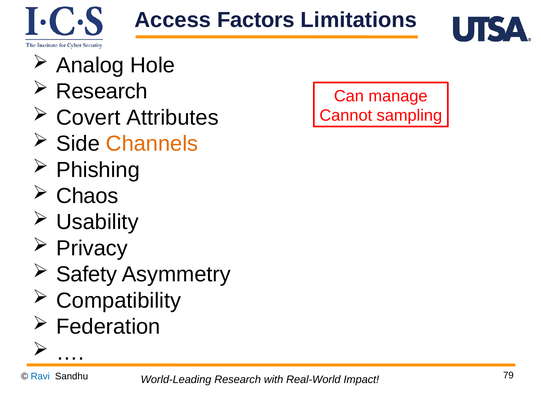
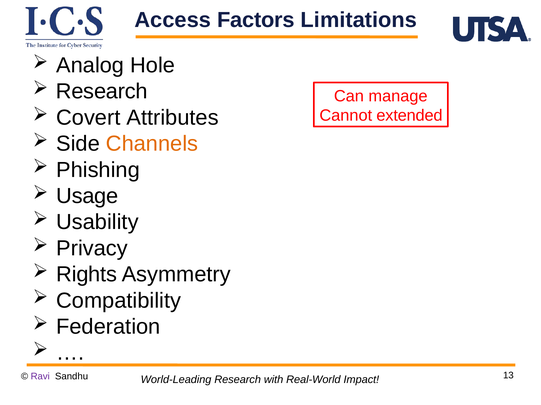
sampling: sampling -> extended (409, 116)
Chaos: Chaos -> Usage (87, 196)
Safety: Safety -> Rights (87, 275)
Ravi colour: blue -> purple (40, 377)
79: 79 -> 13 (508, 376)
